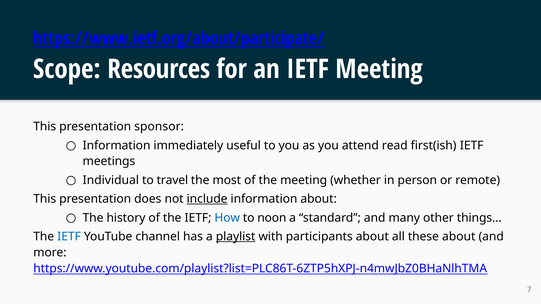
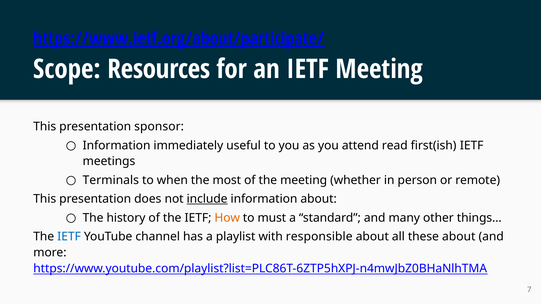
Individual: Individual -> Terminals (111, 180)
travel: travel -> when (172, 180)
How colour: blue -> orange (227, 218)
noon: noon -> must (272, 218)
playlist underline: present -> none (236, 237)
participants: participants -> responsible (319, 237)
